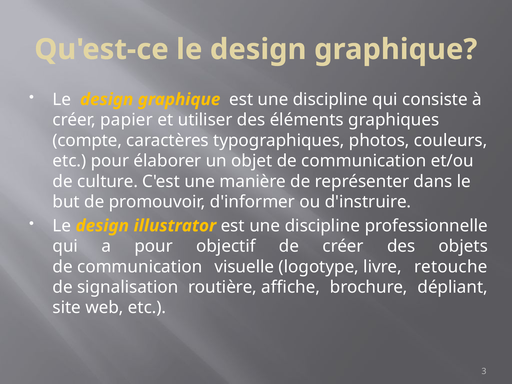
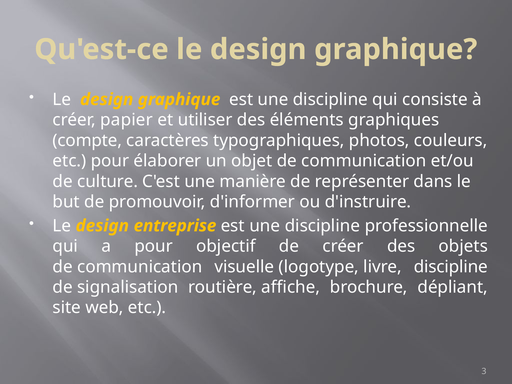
illustrator: illustrator -> entreprise (175, 226)
livre retouche: retouche -> discipline (451, 267)
